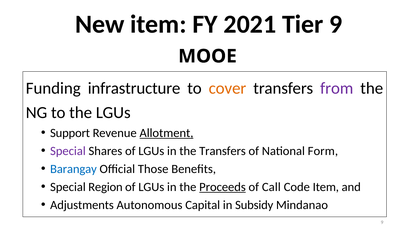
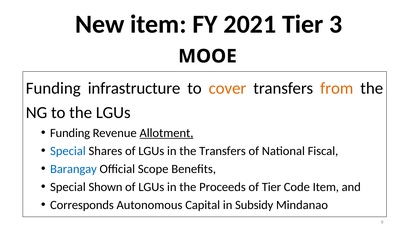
Tier 9: 9 -> 3 (336, 24)
from colour: purple -> orange (337, 89)
Support: Support -> Funding (70, 133)
Special colour: purple -> blue (68, 151)
Form: Form -> Fiscal (323, 151)
Those: Those -> Scope (153, 169)
Region: Region -> Shown (105, 187)
Proceeds underline: present -> none (222, 187)
of Call: Call -> Tier (271, 187)
Adjustments: Adjustments -> Corresponds (82, 205)
